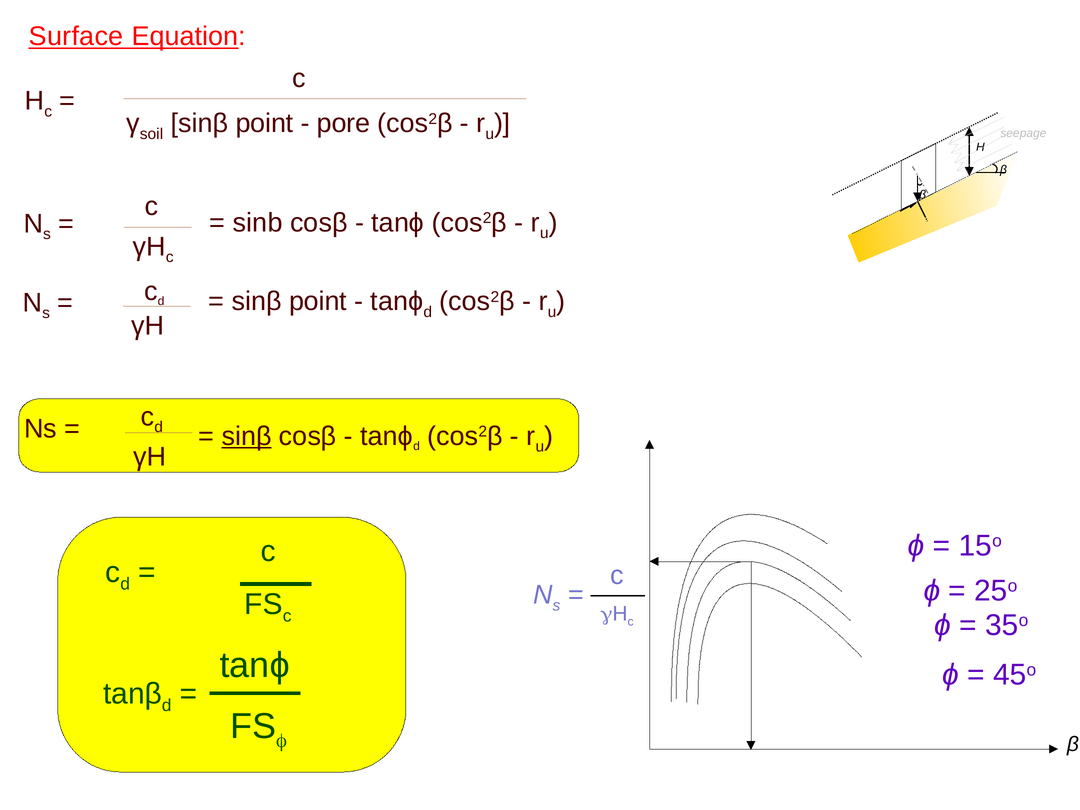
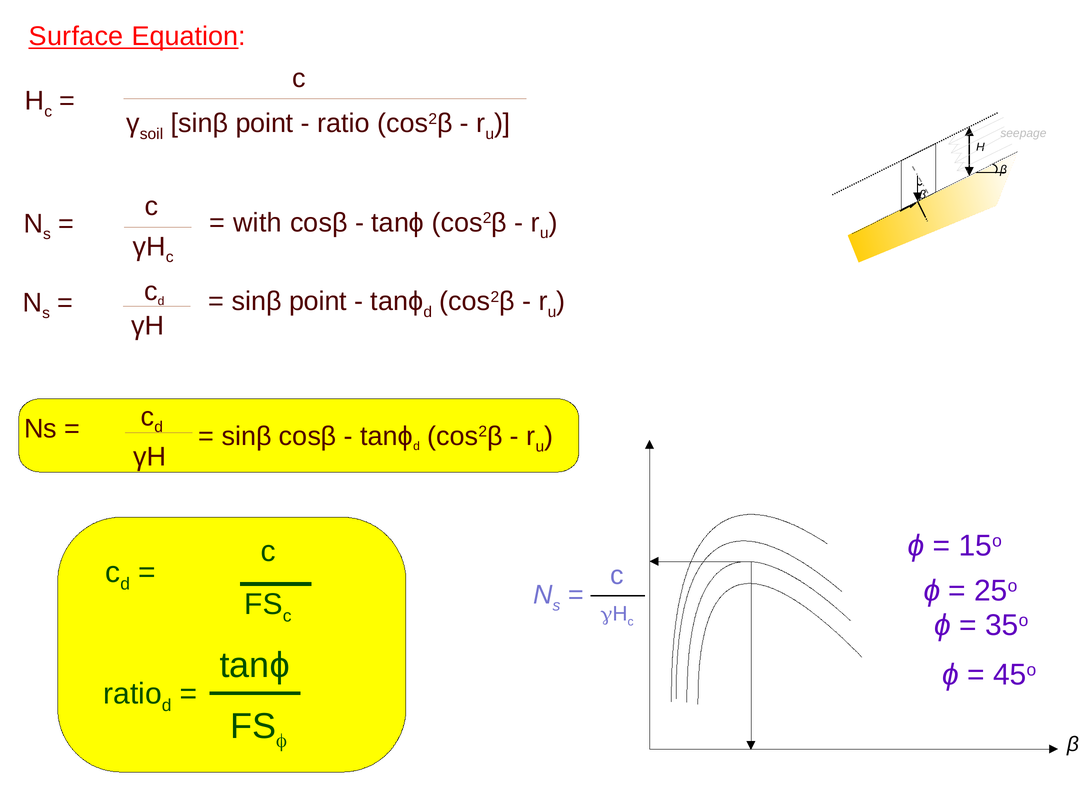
pore: pore -> ratio (343, 123)
sinb: sinb -> with (257, 223)
sinβ underline: present -> none (247, 436)
tanβ: tanβ -> ratio (133, 694)
